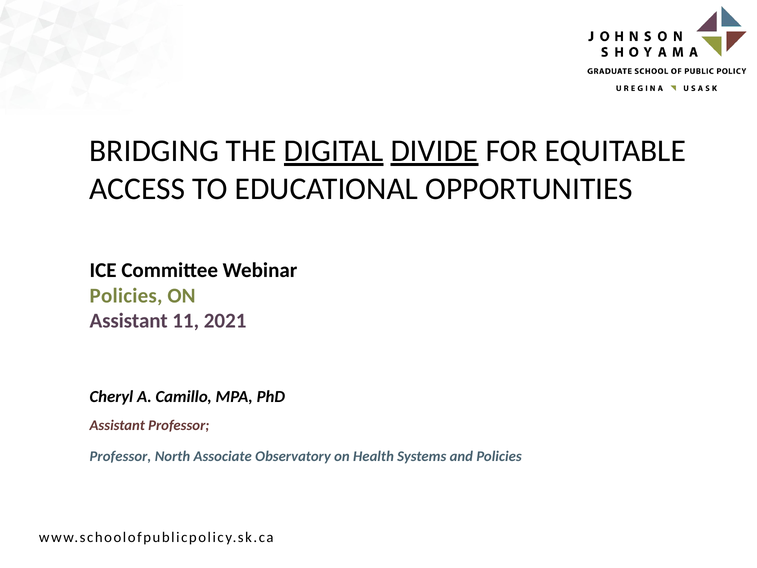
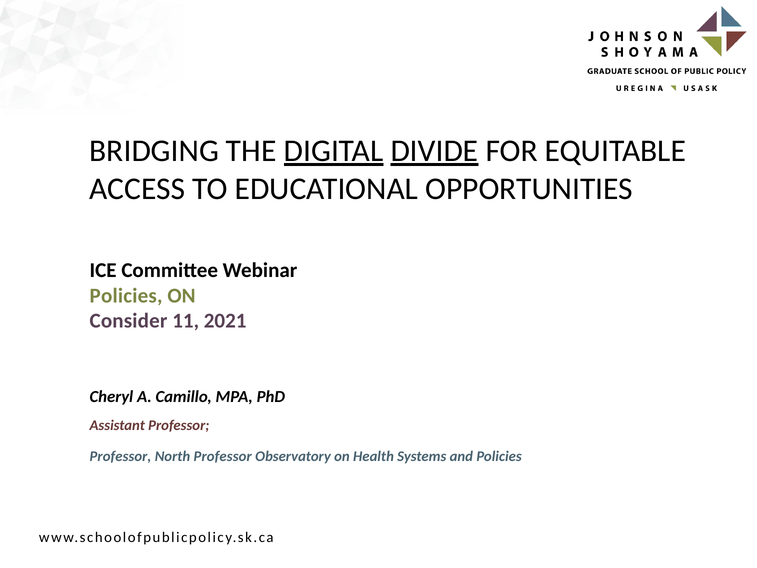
Assistant: Assistant -> Consider (128, 321)
North Associate: Associate -> Professor (223, 456)
